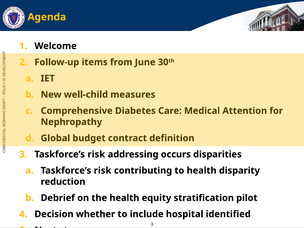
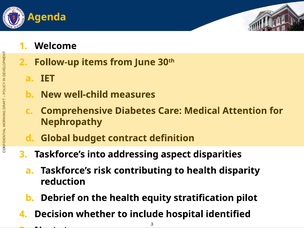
risk: risk -> into (96, 154)
occurs: occurs -> aspect (176, 154)
